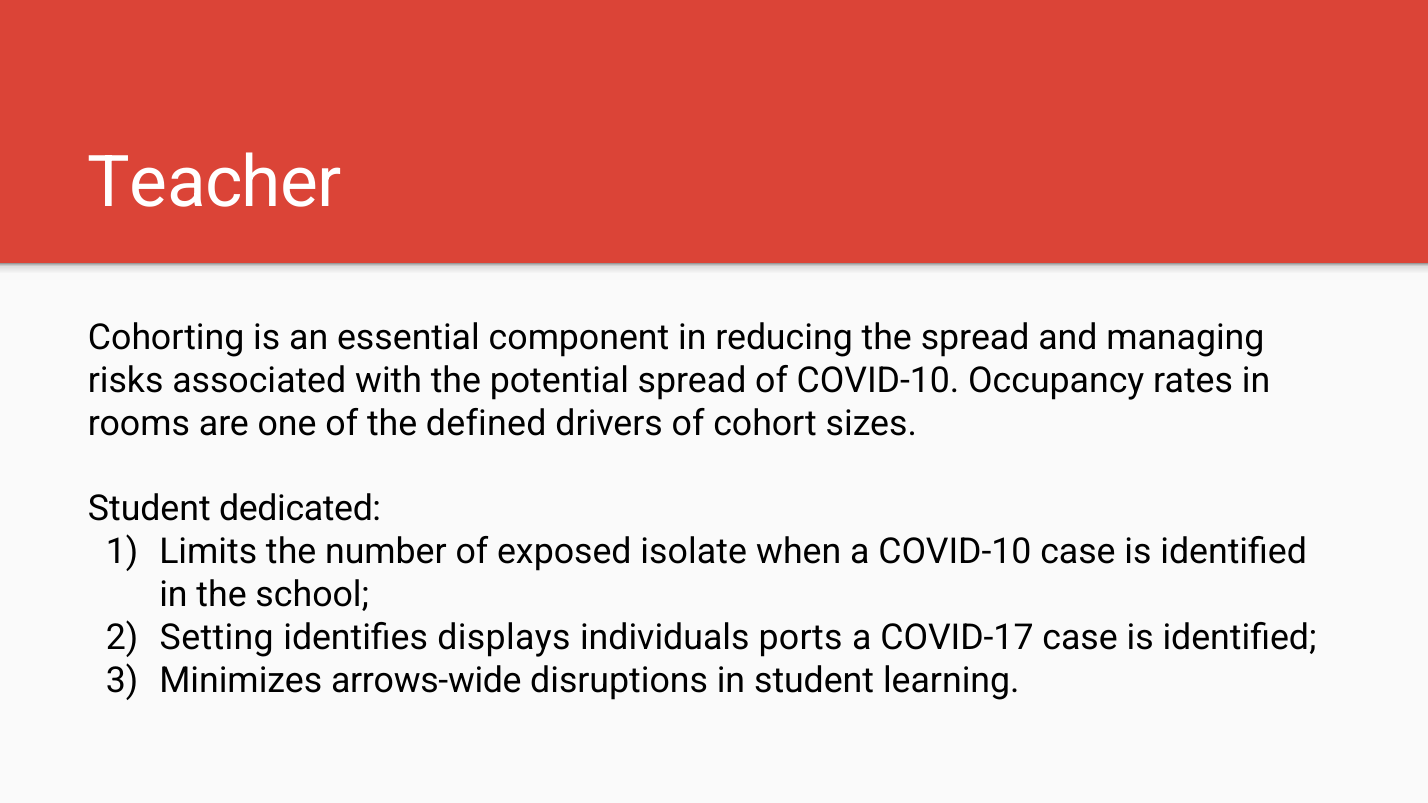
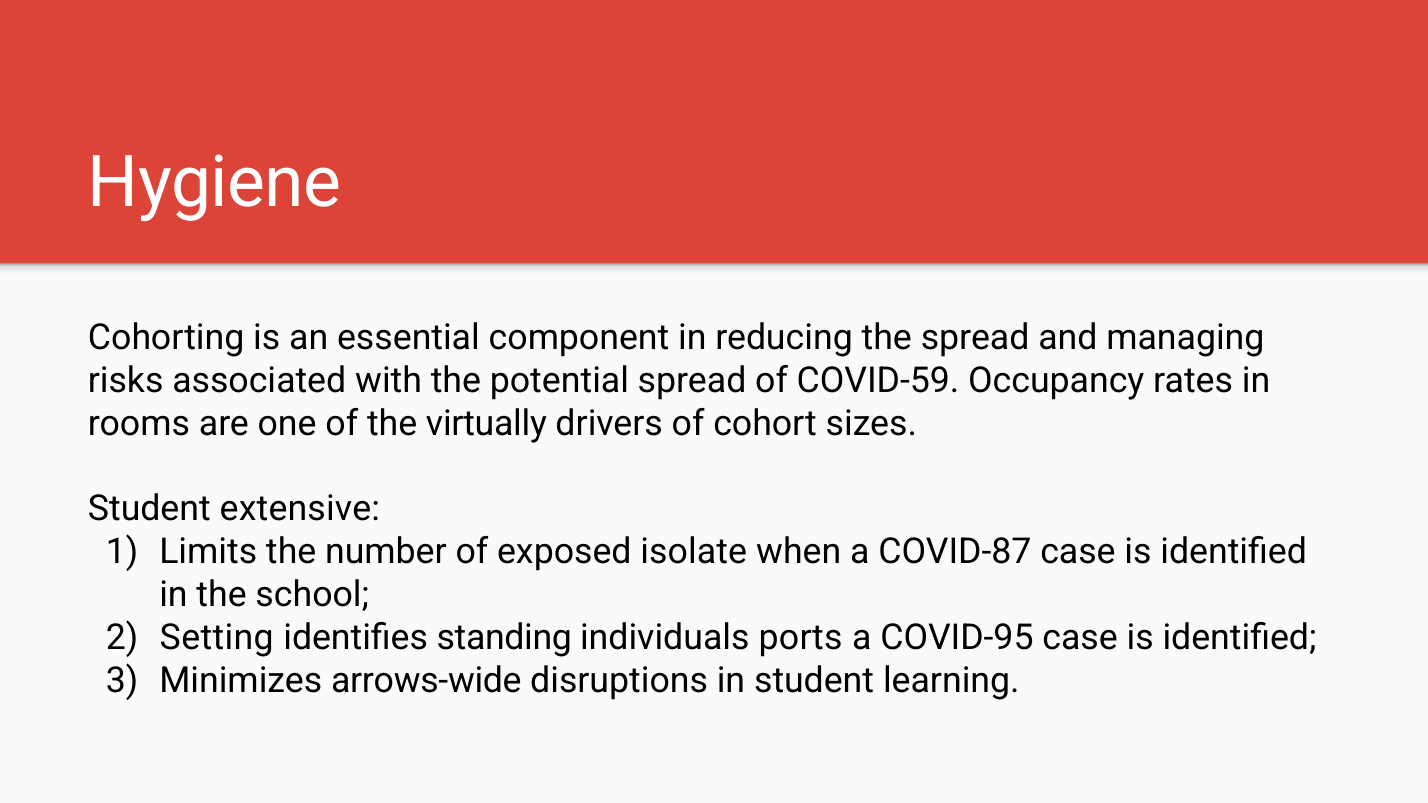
Teacher: Teacher -> Hygiene (215, 183)
of COVID-10: COVID-10 -> COVID-59 (878, 381)
defined: defined -> virtually (486, 424)
dedicated: dedicated -> extensive (300, 509)
a COVID-10: COVID-10 -> COVID-87 (955, 552)
displays: displays -> standing (504, 638)
COVID-17: COVID-17 -> COVID-95 (957, 638)
